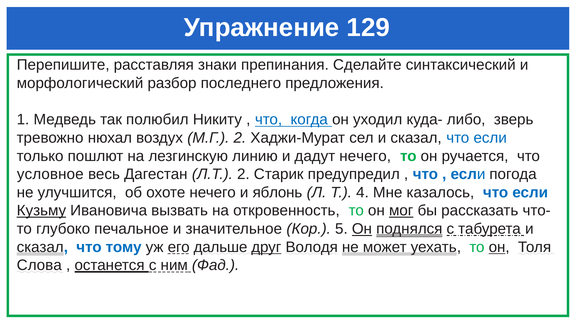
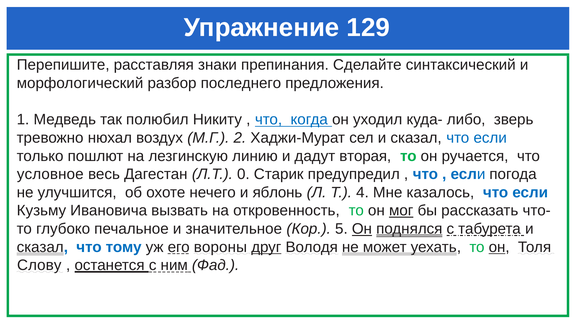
дадут нечего: нечего -> вторая (365, 156)
Л.Т 2: 2 -> 0 (243, 174)
Кузьму underline: present -> none (41, 211)
дальше: дальше -> вороны (220, 247)
Слова: Слова -> Слову (39, 265)
